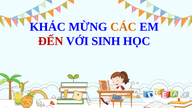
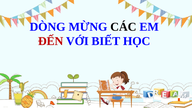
KHÁC: KHÁC -> DÒNG (48, 27)
CÁC colour: orange -> black (123, 27)
SINH: SINH -> BIẾT (106, 41)
